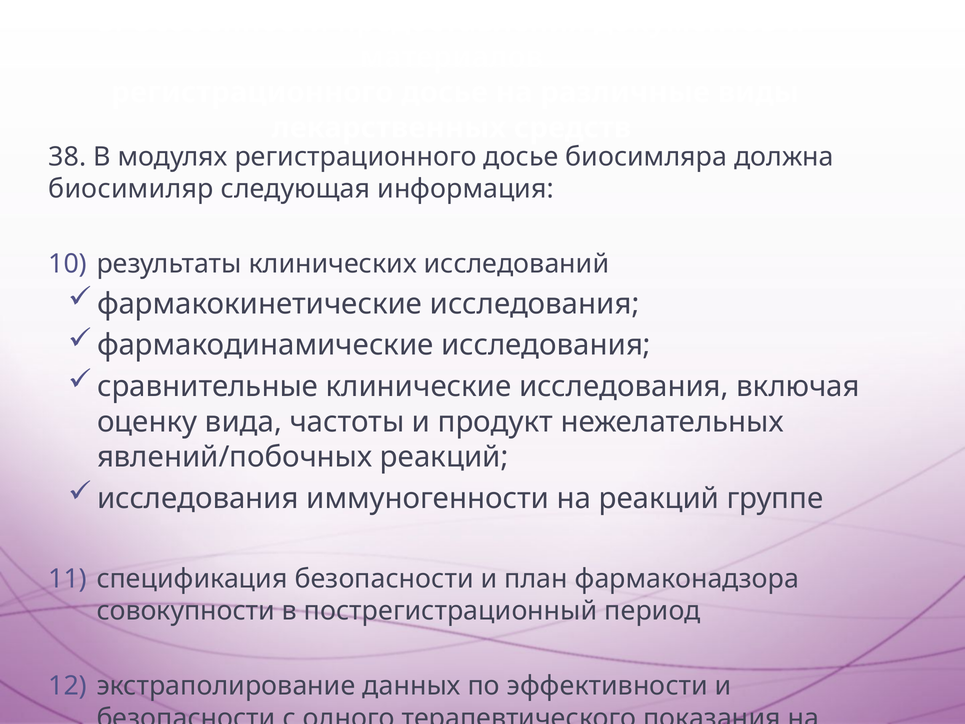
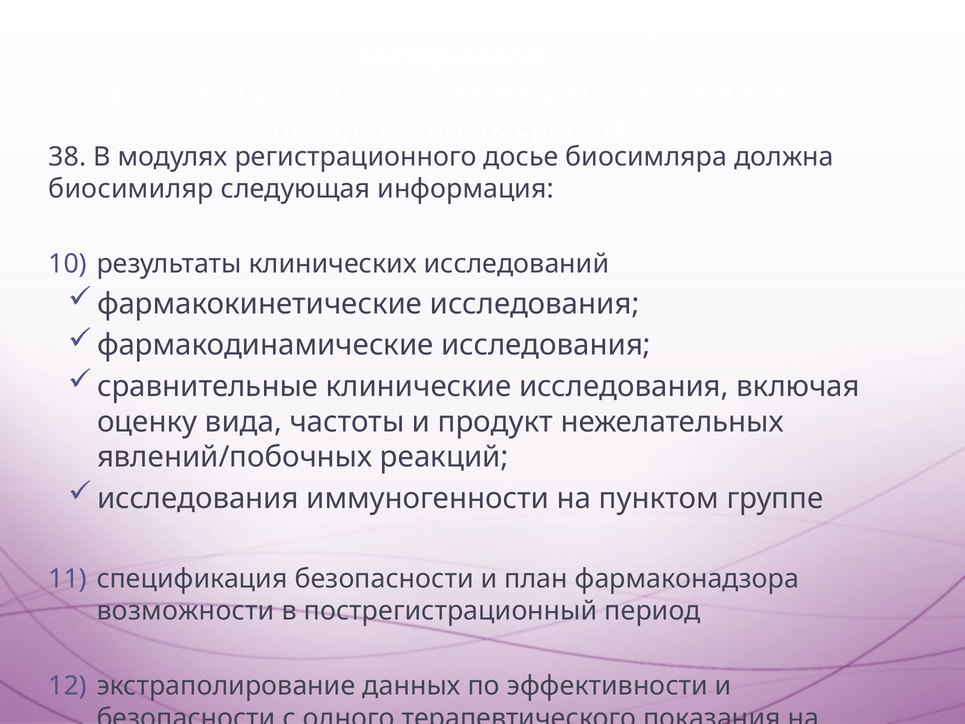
на реакций: реакций -> пунктом (659, 498)
совокупности: совокупности -> возможности (186, 611)
